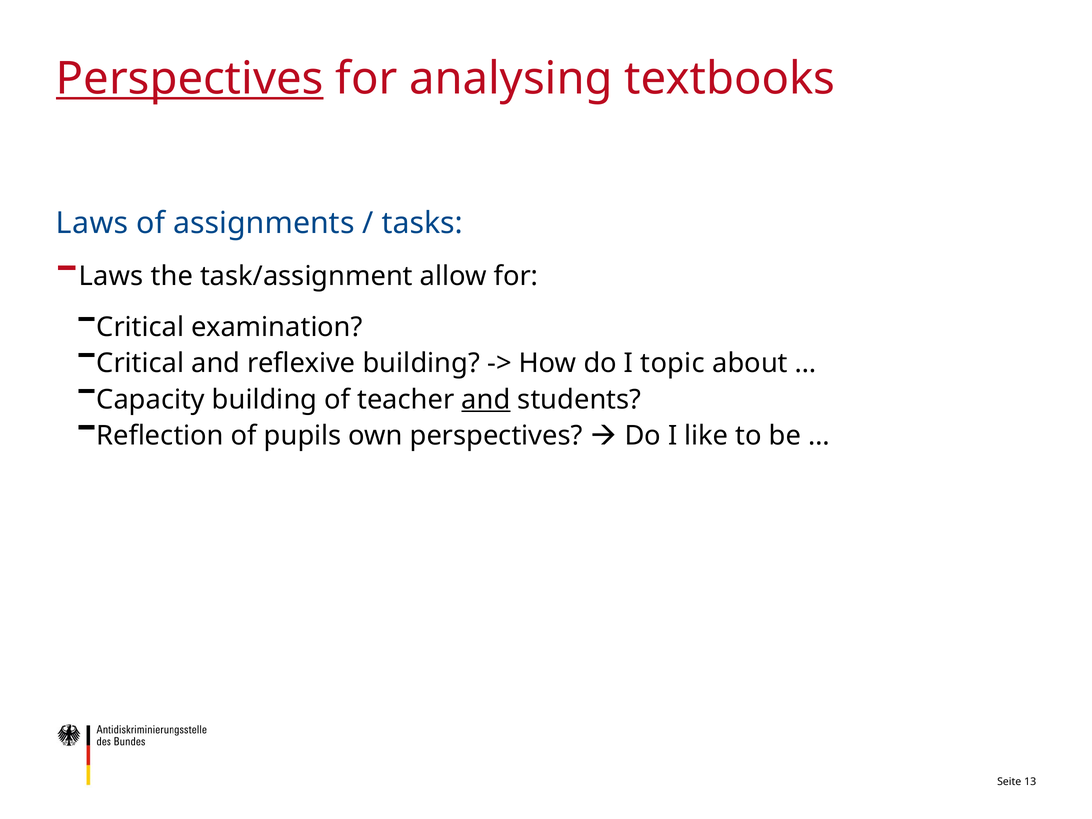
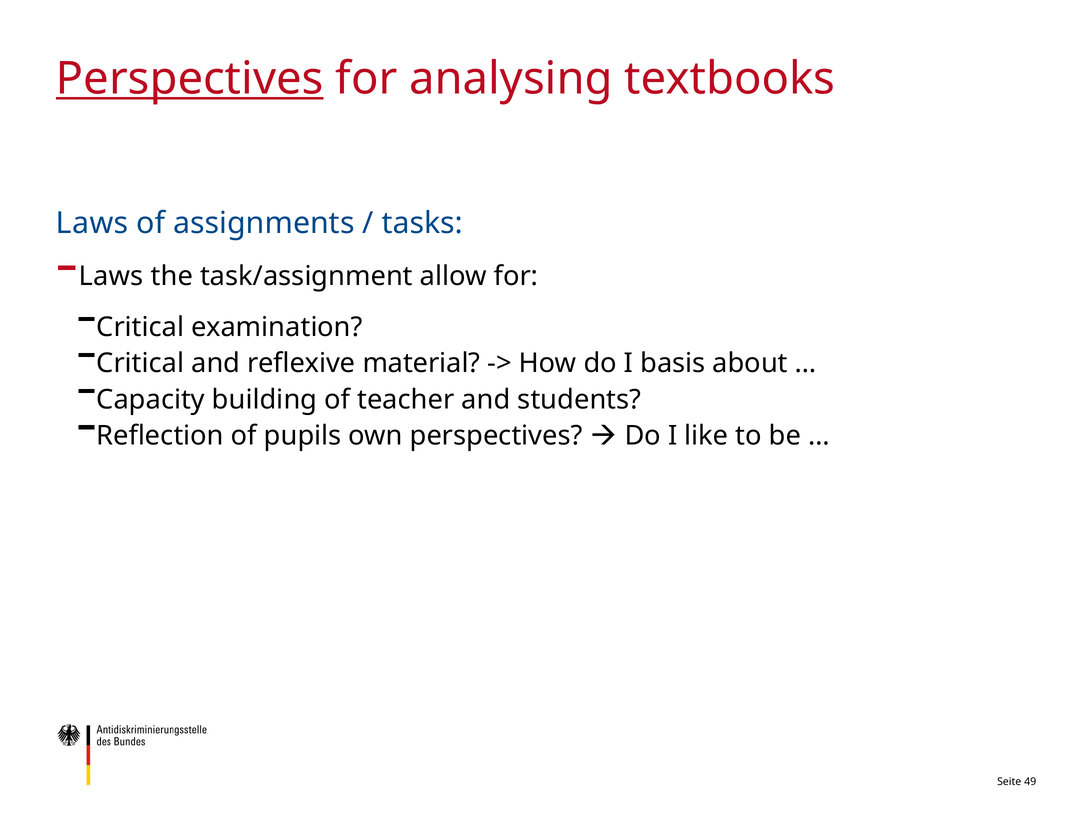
reflexive building: building -> material (421, 363)
topic: topic -> basis (673, 363)
and underline: present -> none (486, 400)
13: 13 -> 49 (1030, 782)
